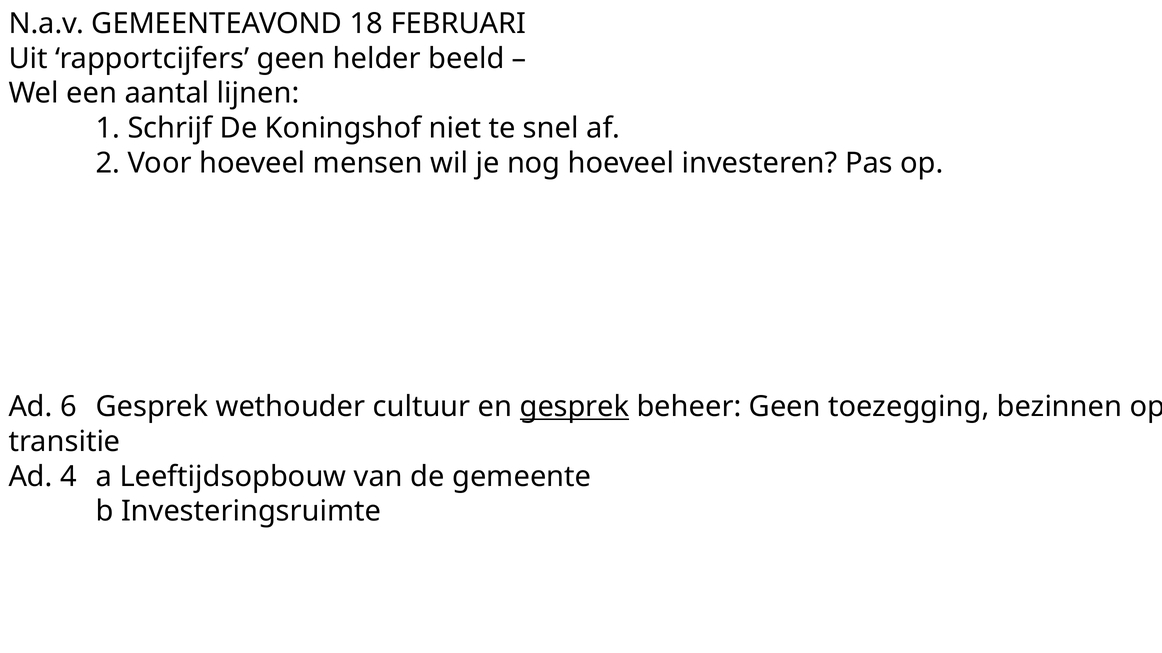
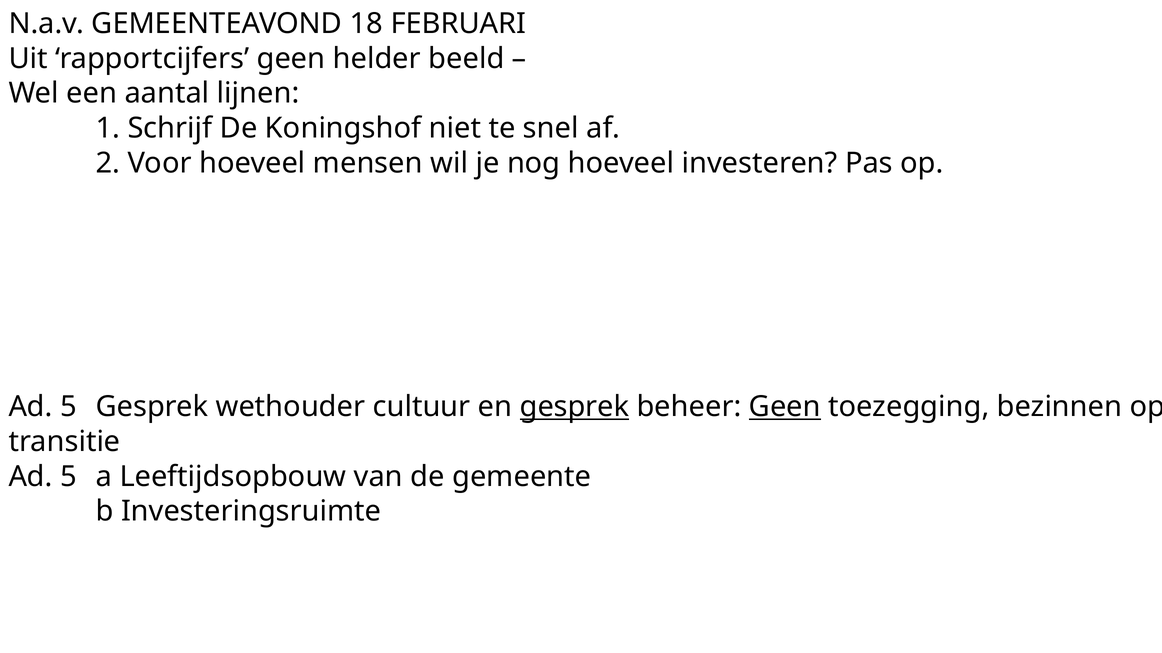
6: 6 -> 5 (69, 407)
Geen underline: none -> present (785, 407)
4: 4 -> 5 (69, 477)
